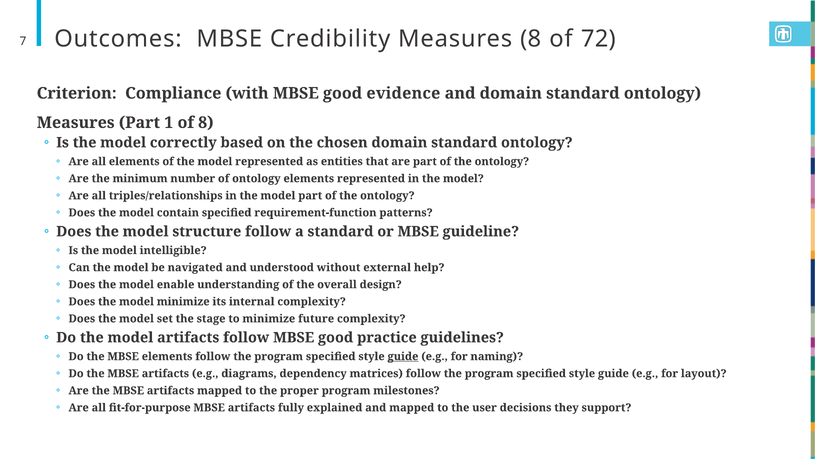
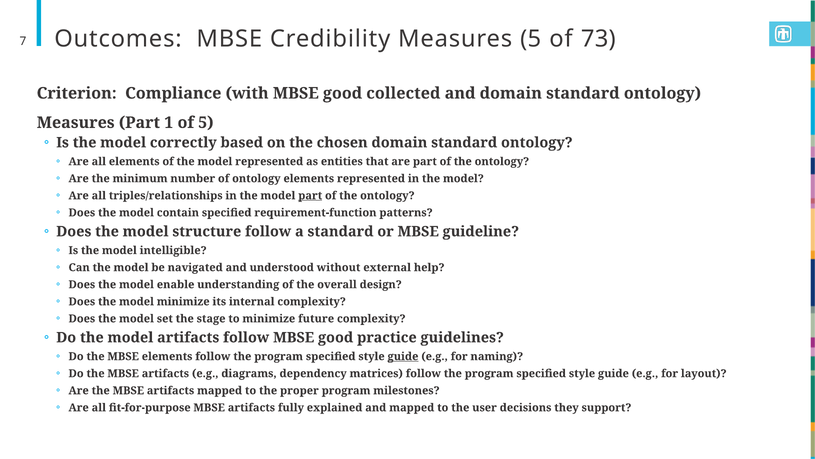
Measures 8: 8 -> 5 (531, 39)
72: 72 -> 73 (598, 39)
evidence: evidence -> collected (403, 93)
of 8: 8 -> 5 (206, 122)
part underline: none -> present (310, 195)
